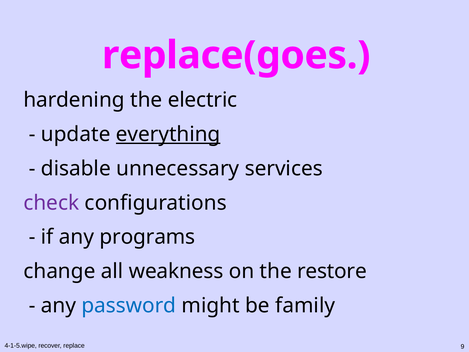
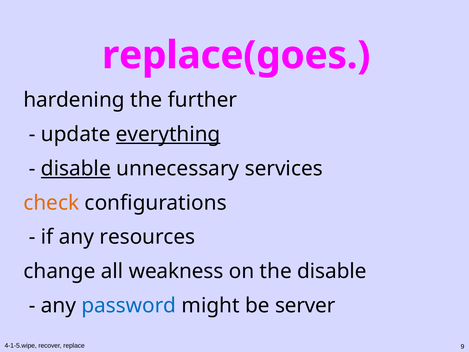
electric: electric -> further (202, 100)
disable underline: none -> present (76, 168)
check colour: purple -> orange (51, 203)
programs: programs -> resources (147, 237)
the restore: restore -> disable (332, 271)
family: family -> server (305, 305)
